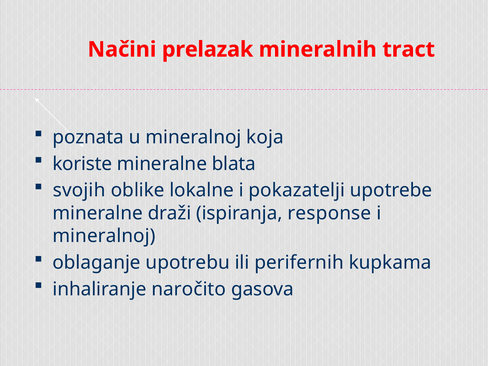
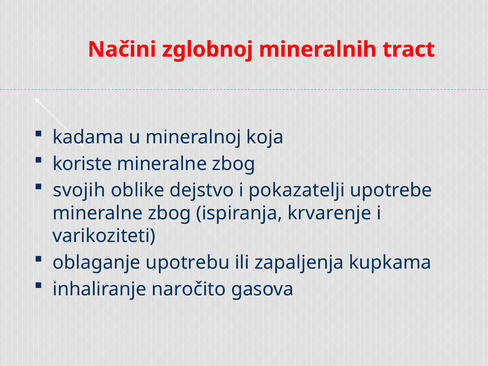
prelazak: prelazak -> zglobnoj (208, 49)
poznata: poznata -> kadama (88, 137)
blata: blata -> zbog (234, 164)
lokalne: lokalne -> dejstvo (202, 190)
draži: draži -> zbog (169, 213)
response: response -> krvarenje (330, 213)
mineralnoj: mineralnoj -> varikoziteti (104, 236)
perifernih: perifernih -> zapaljenja (299, 263)
